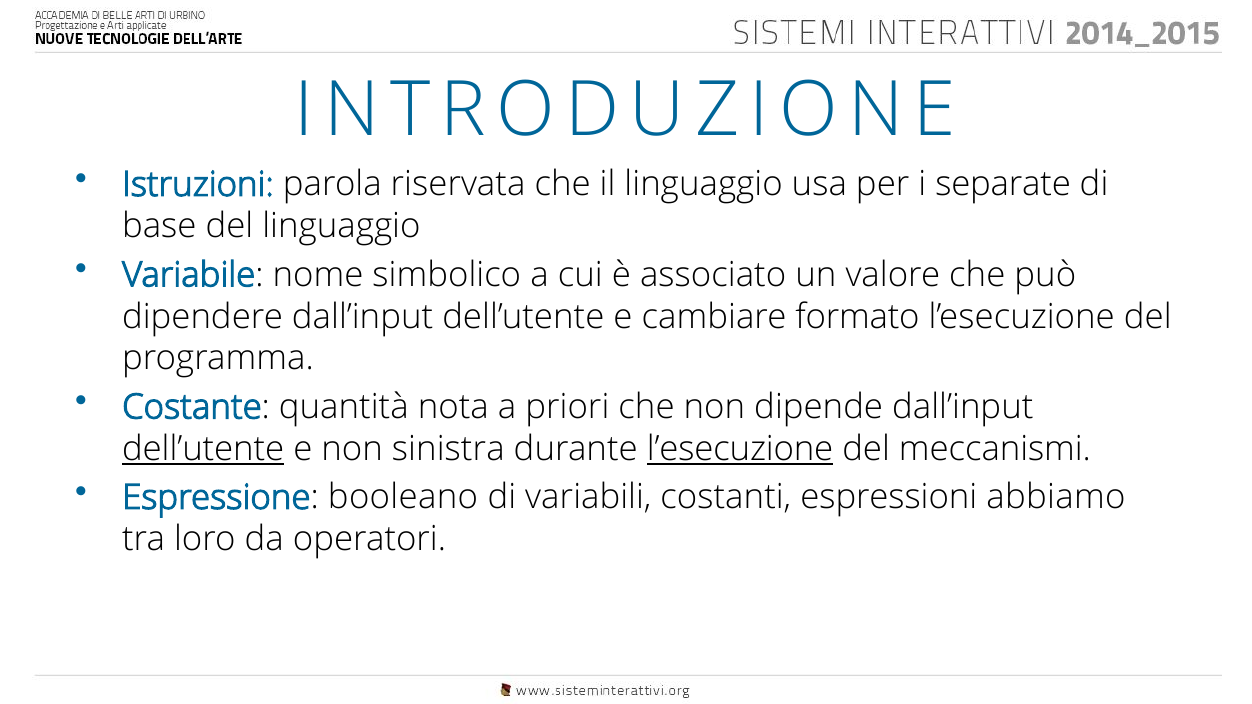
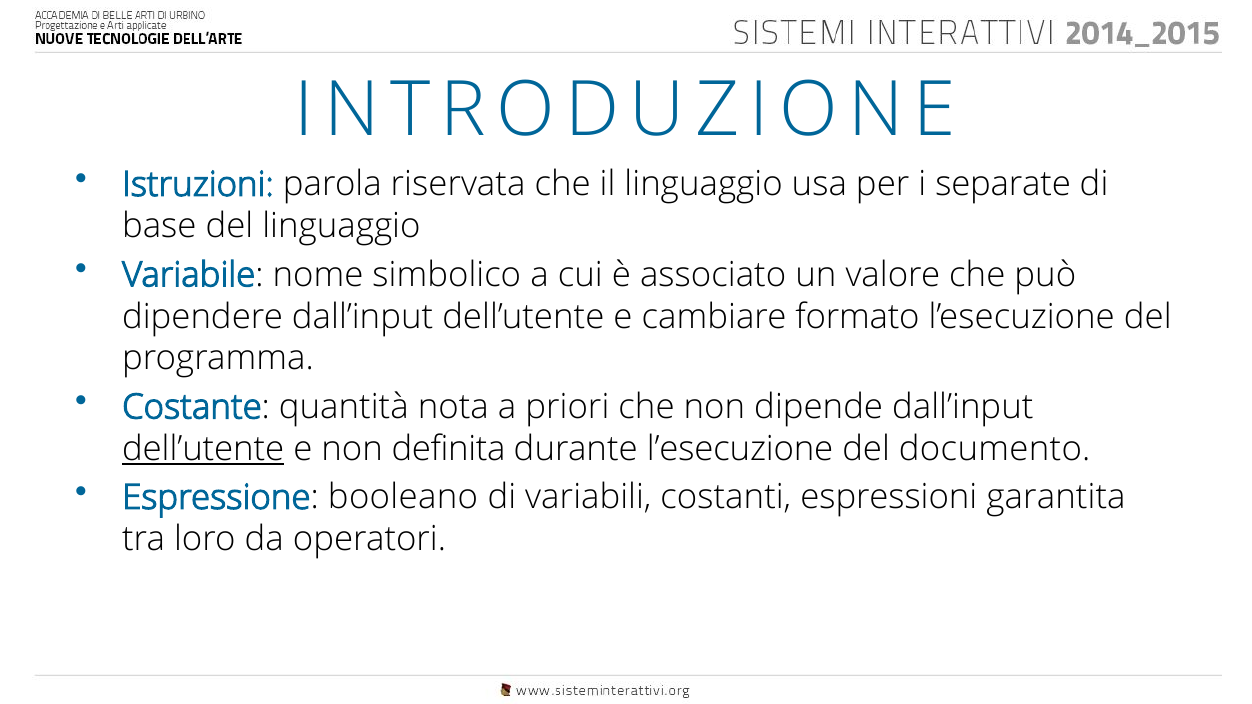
sinistra: sinistra -> definita (449, 449)
l’esecuzione underline: present -> none (740, 449)
meccanismi: meccanismi -> documento (995, 449)
abbiamo: abbiamo -> garantita (1056, 498)
